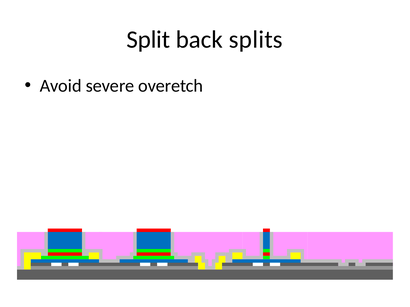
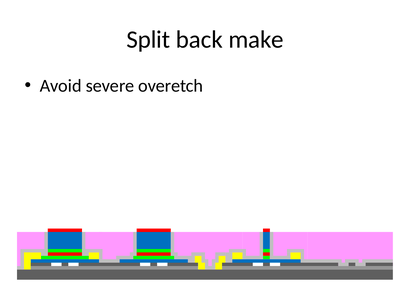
splits: splits -> make (256, 40)
